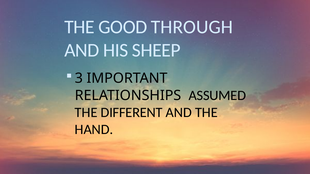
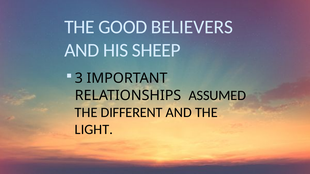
THROUGH: THROUGH -> BELIEVERS (192, 27)
HAND: HAND -> LIGHT (94, 130)
